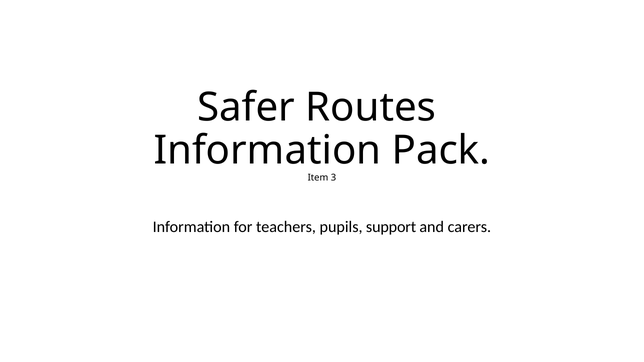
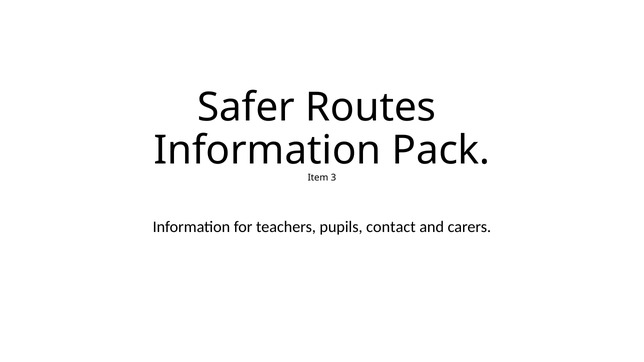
support: support -> contact (391, 227)
